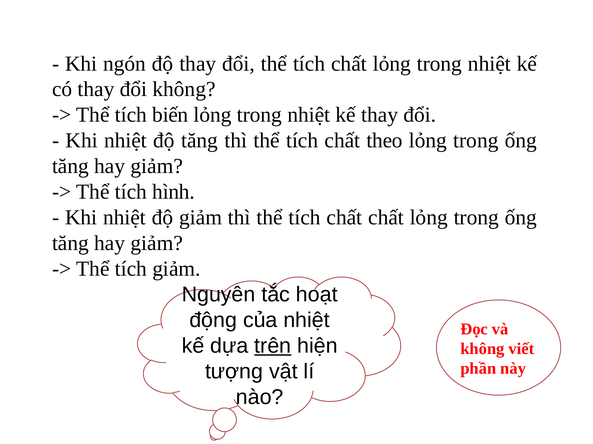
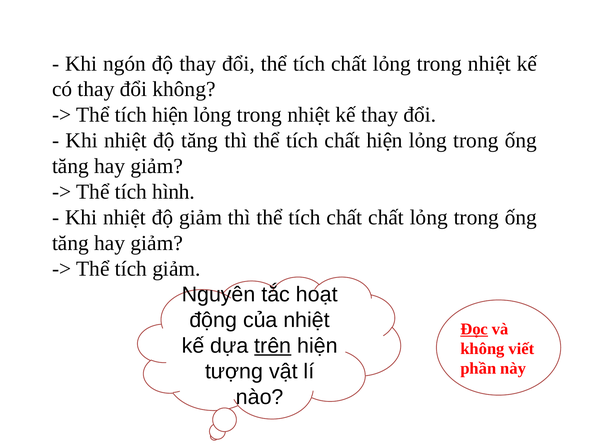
tích biến: biến -> hiện (170, 115)
chất theo: theo -> hiện (385, 141)
Đọc underline: none -> present (474, 329)
